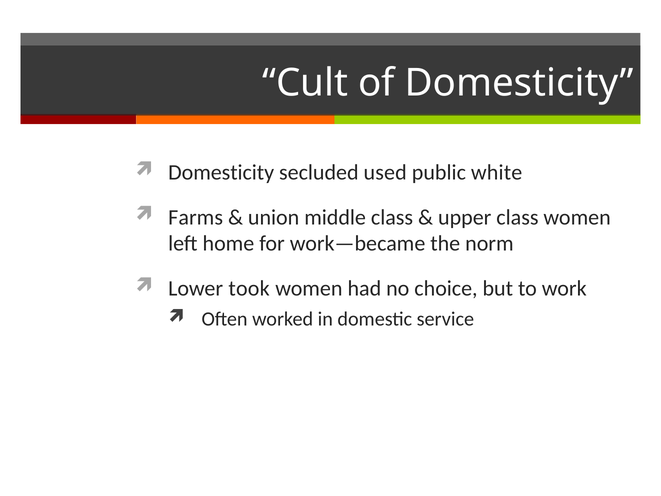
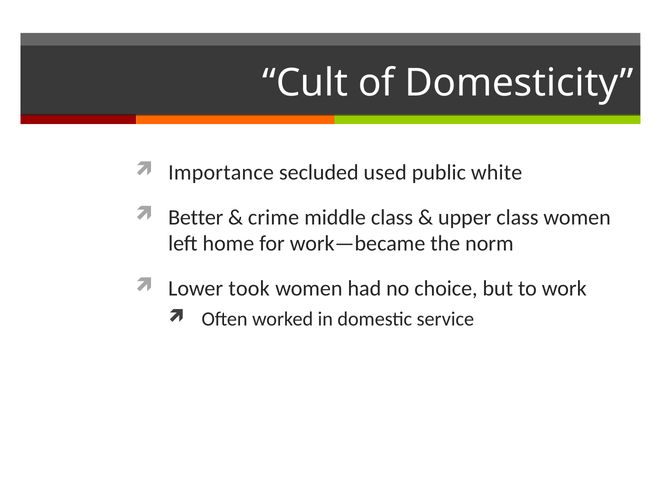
Domesticity: Domesticity -> Importance (221, 172)
Farms: Farms -> Better (196, 217)
union: union -> crime (274, 217)
